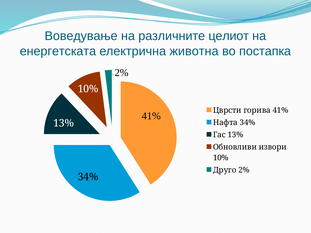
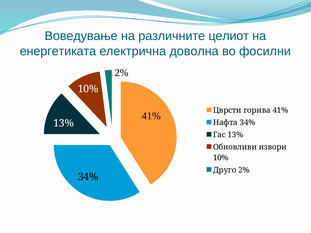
енергетската: енергетската -> енергетиката (58, 51)
животна: животна -> доволна (194, 51)
постапка: постапка -> фосилни (265, 51)
